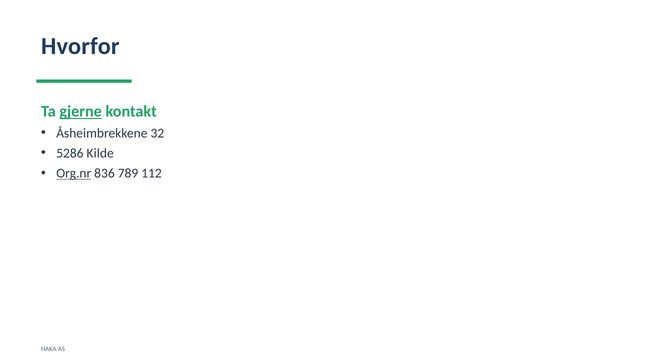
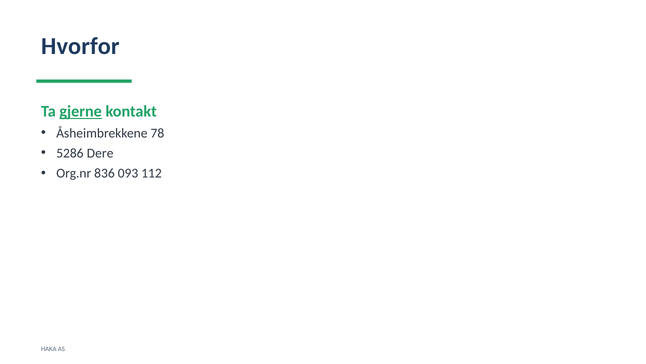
32: 32 -> 78 (157, 133)
Kilde: Kilde -> Dere (100, 153)
Org.nr underline: present -> none (74, 173)
789: 789 -> 093 (128, 173)
